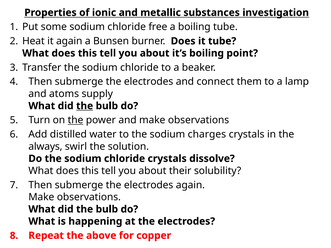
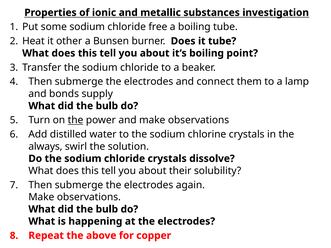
it again: again -> other (69, 41)
atoms: atoms -> bonds (64, 94)
the underline: present -> none (85, 106)
charges: charges -> chlorine (207, 134)
